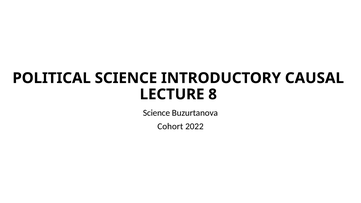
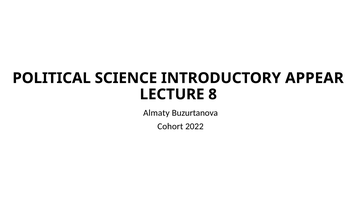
CAUSAL: CAUSAL -> APPEAR (314, 78)
Science: Science -> Almaty (156, 113)
